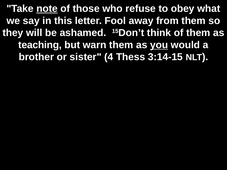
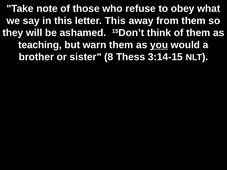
note underline: present -> none (47, 9)
letter Fool: Fool -> This (115, 21)
4: 4 -> 8 (109, 57)
